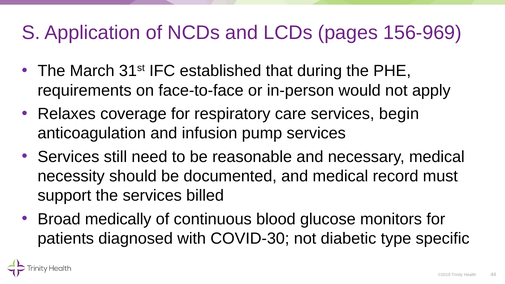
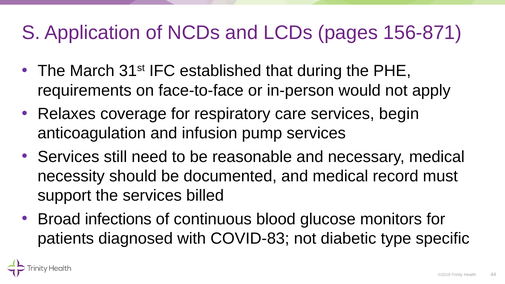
156-969: 156-969 -> 156-871 (422, 33)
medically: medically -> infections (118, 219)
COVID-30: COVID-30 -> COVID-83 (250, 238)
